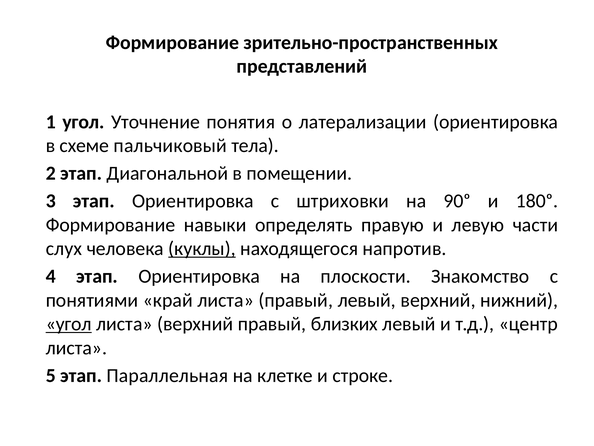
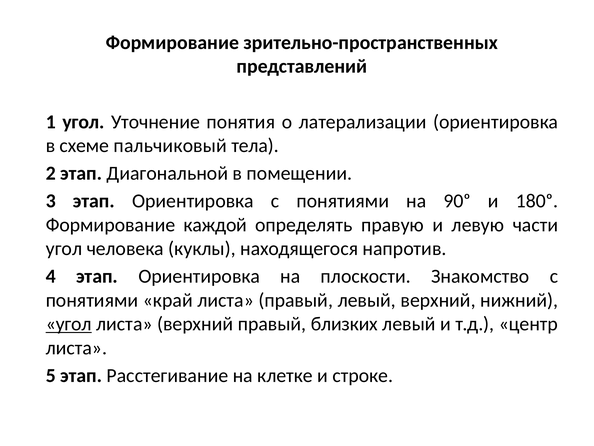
Ориентировка с штриховки: штриховки -> понятиями (343, 201)
навыки: навыки -> каждой (215, 225)
слух: слух -> угол (64, 248)
куклы underline: present -> none (202, 248)
Параллельная: Параллельная -> Расстегивание (167, 375)
